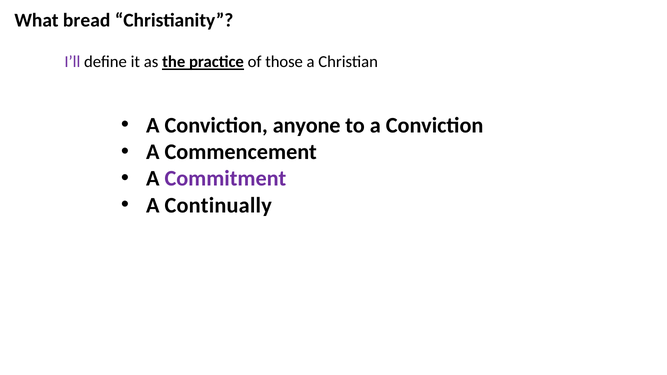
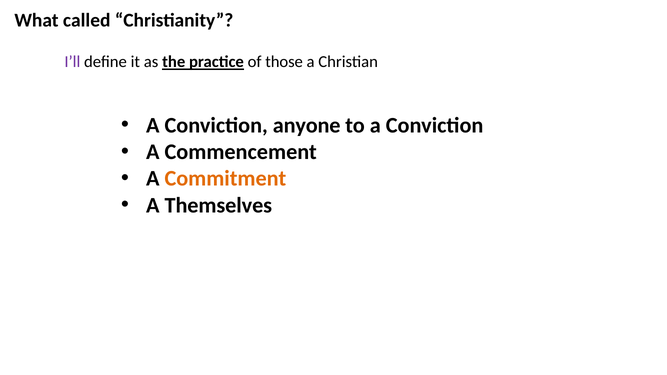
bread: bread -> called (87, 20)
Commitment colour: purple -> orange (225, 179)
Continually: Continually -> Themselves (218, 205)
